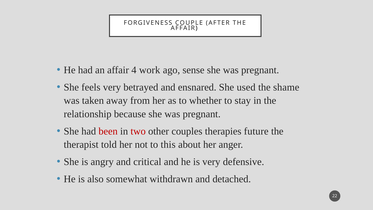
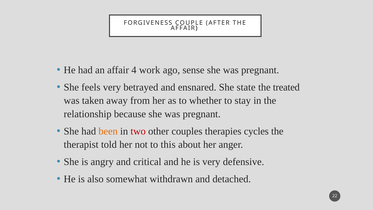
used: used -> state (246, 87)
shame: shame -> treated (286, 87)
been colour: red -> orange (108, 131)
future: future -> cycles (256, 131)
